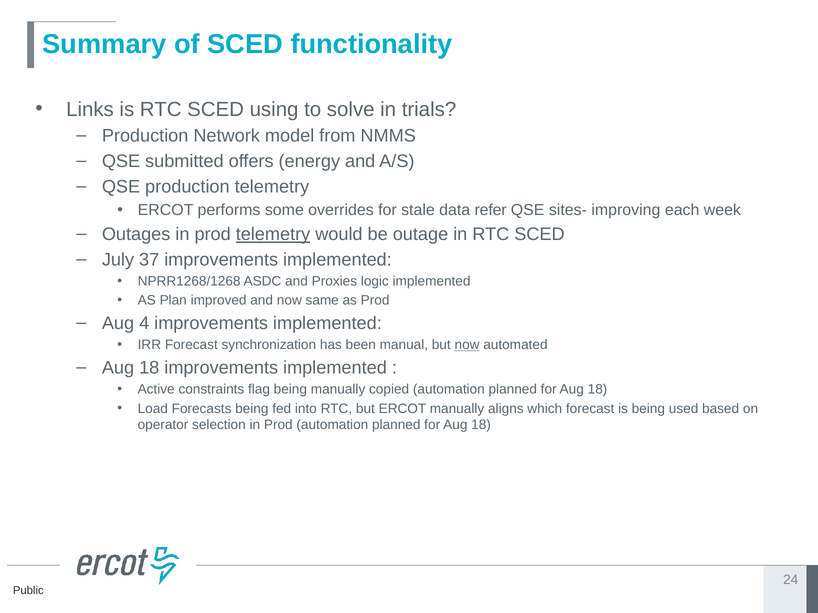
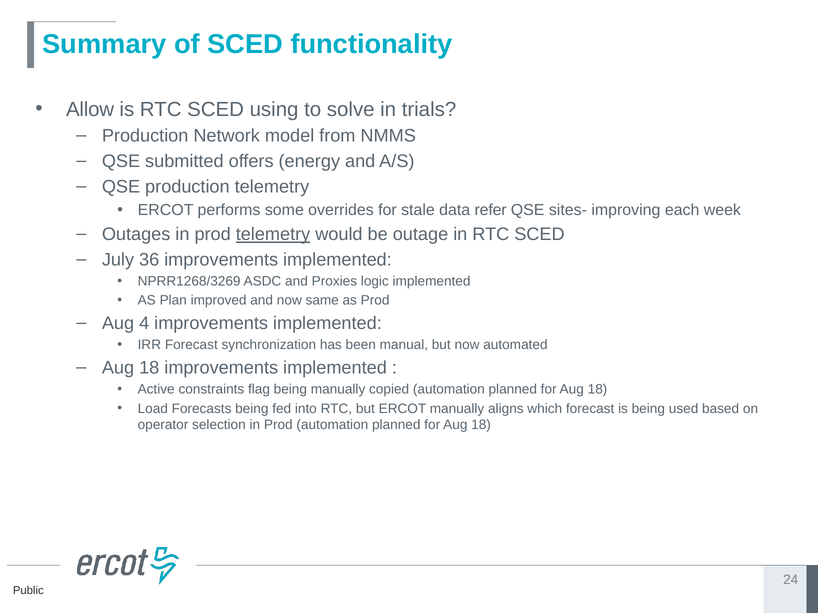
Links: Links -> Allow (90, 109)
37: 37 -> 36 (149, 260)
NPRR1268/1268: NPRR1268/1268 -> NPRR1268/3269 (189, 282)
now underline: present -> none (467, 345)
